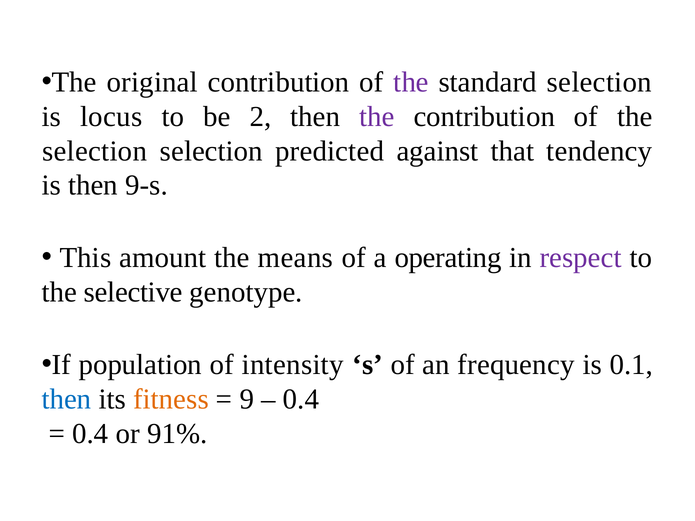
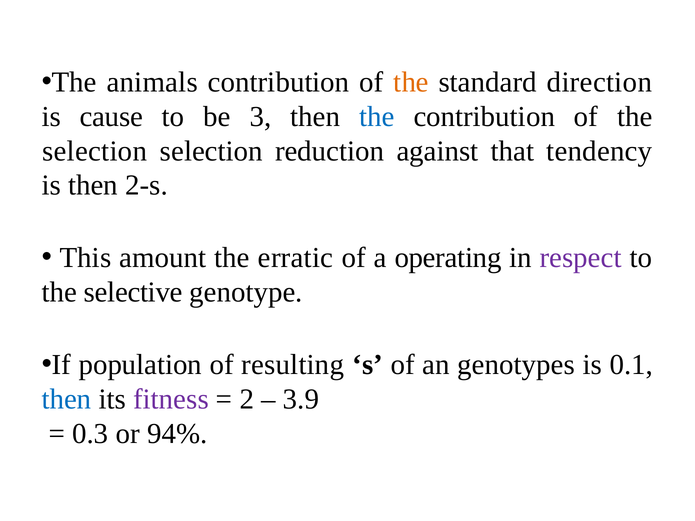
original: original -> animals (152, 82)
the colour: purple -> orange (411, 82)
standard selection: selection -> direction (599, 82)
locus: locus -> cause (111, 117)
2: 2 -> 3 (260, 117)
the colour: purple -> blue (377, 117)
predicted: predicted -> reduction (330, 151)
9-s: 9-s -> 2-s (146, 185)
means: means -> erratic (296, 258)
intensity: intensity -> resulting (293, 365)
frequency: frequency -> genotypes (516, 365)
fitness colour: orange -> purple (171, 399)
9: 9 -> 2 (247, 399)
0.4: 0.4 -> 3.9 (301, 399)
0.4: 0.4 -> 0.3 (90, 434)
91%: 91% -> 94% (177, 434)
